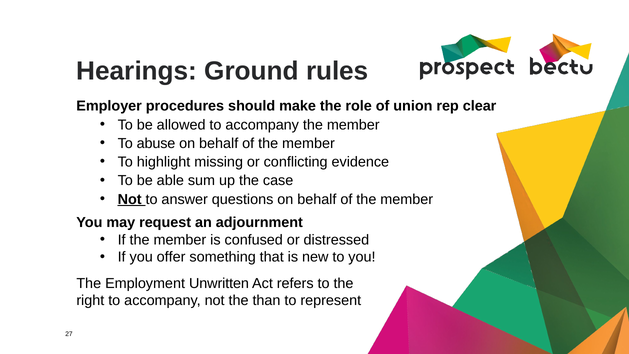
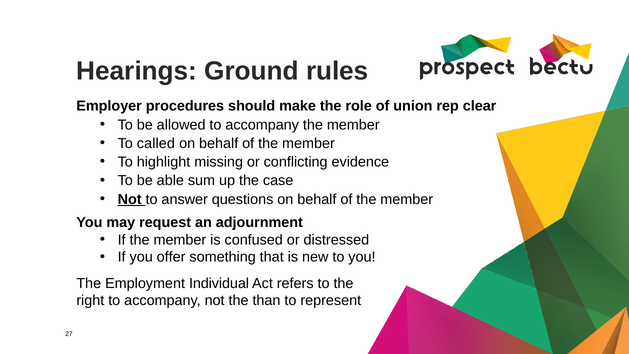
abuse: abuse -> called (156, 143)
Unwritten: Unwritten -> Individual (219, 283)
